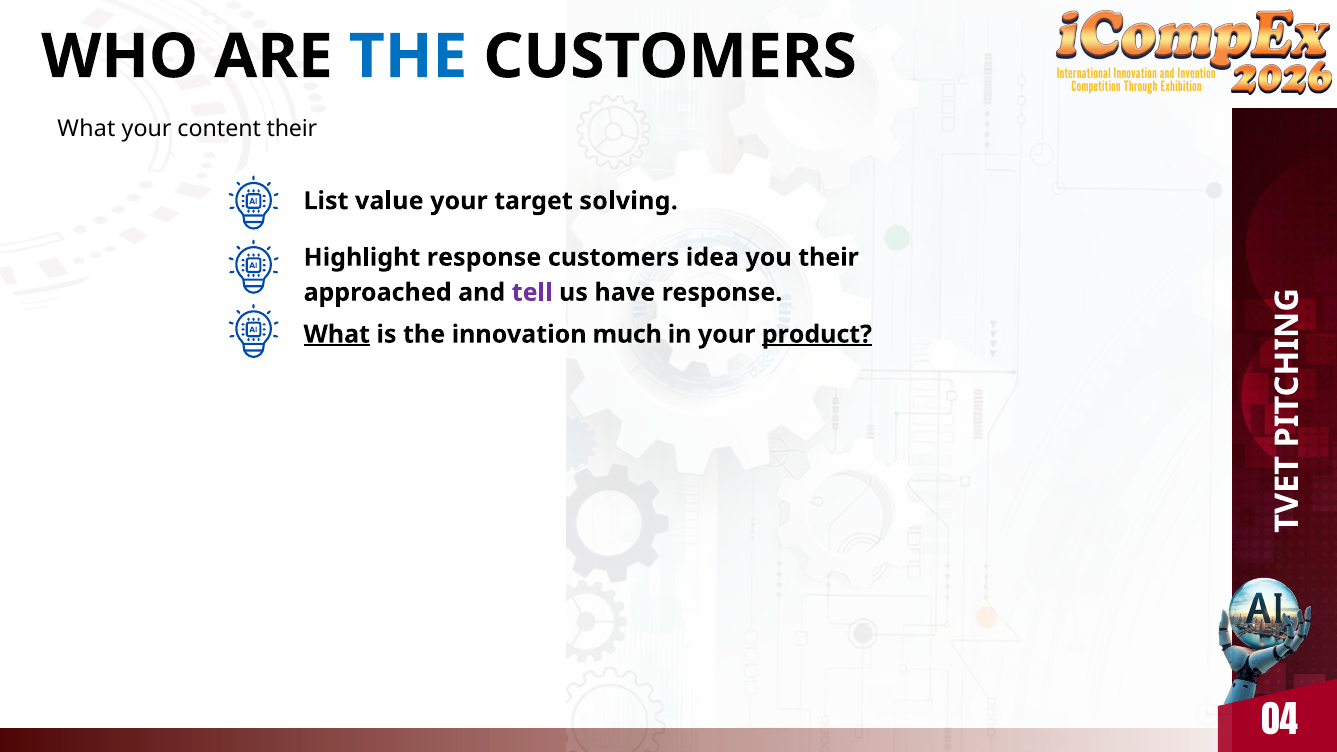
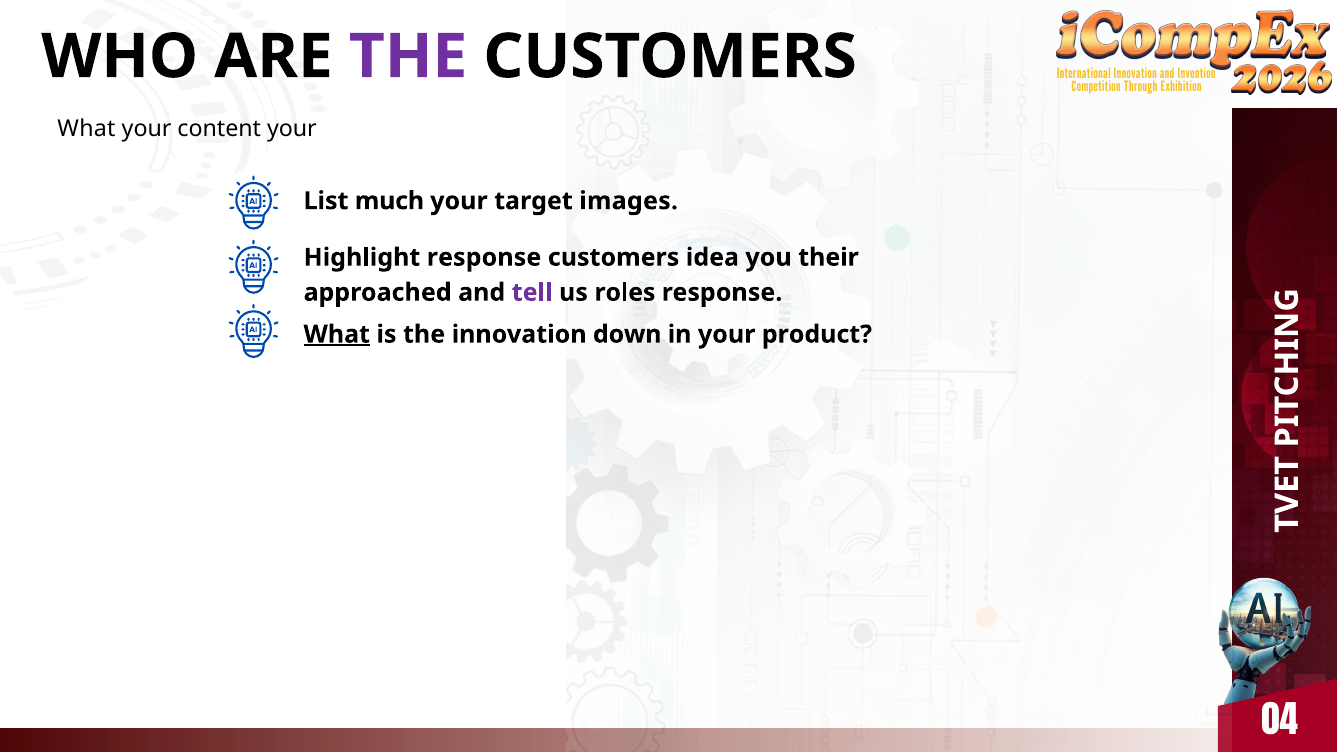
THE colour: blue -> purple (408, 57)
content their: their -> your (292, 129)
value: value -> much (389, 201)
solving: solving -> images (629, 201)
have: have -> roles (625, 292)
much: much -> down (627, 334)
product underline: present -> none (817, 334)
